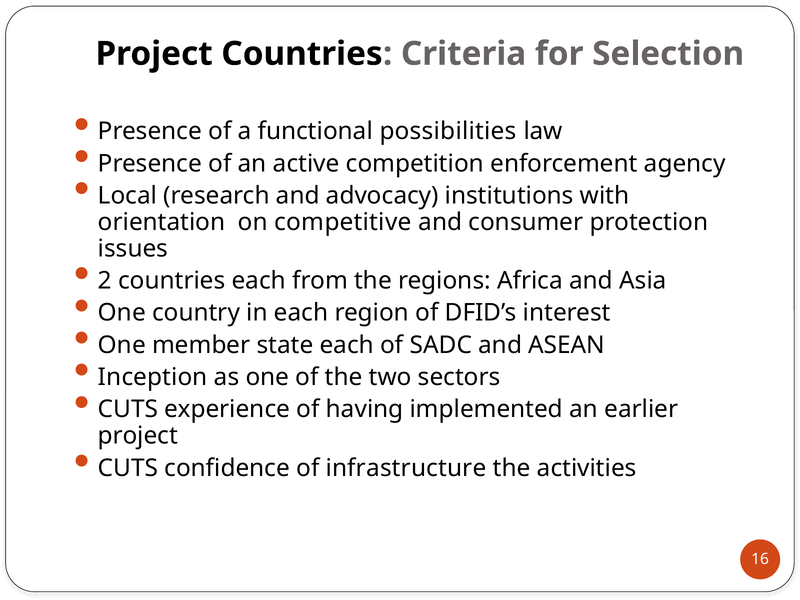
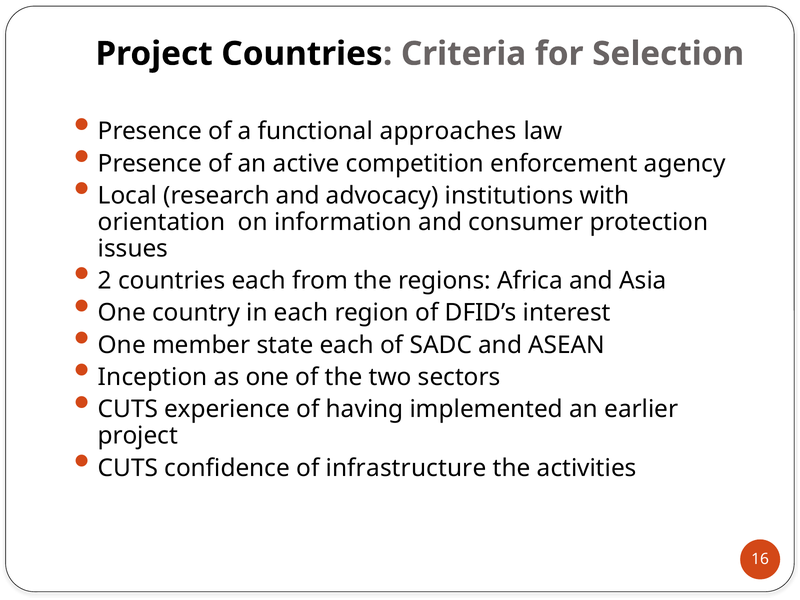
possibilities: possibilities -> approaches (448, 131)
competitive: competitive -> information (343, 222)
